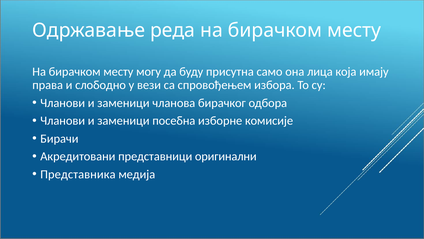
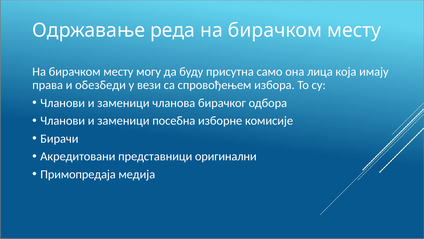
слободно: слободно -> обезбеди (101, 85)
Представника: Представника -> Примопредаја (78, 174)
